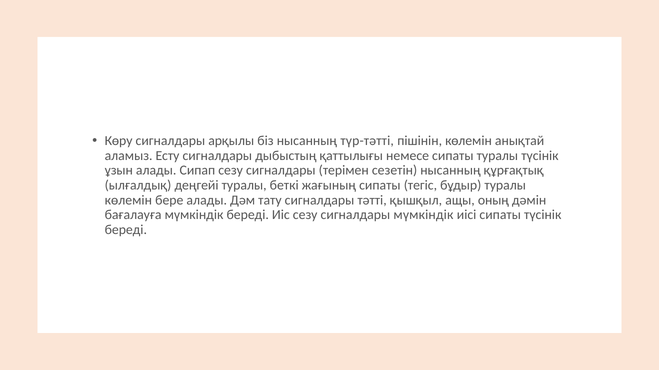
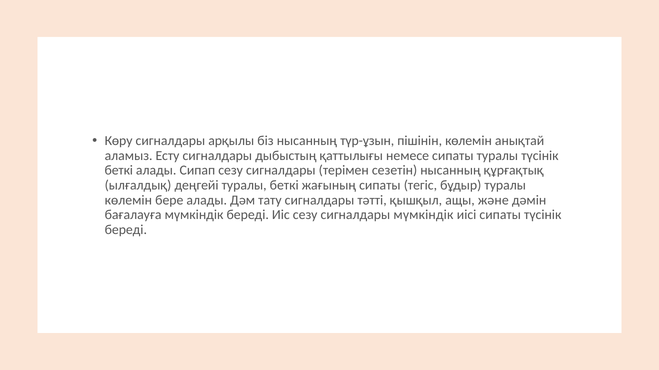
түр-тәтті: түр-тәтті -> түр-ұзын (367, 141)
ұзын: ұзын -> беткі (119, 171)
оның: оның -> және (493, 200)
